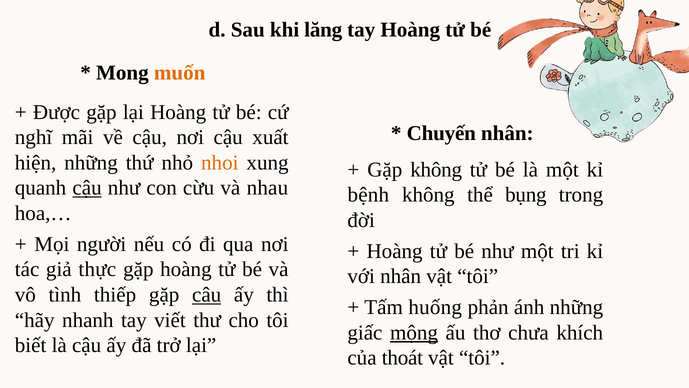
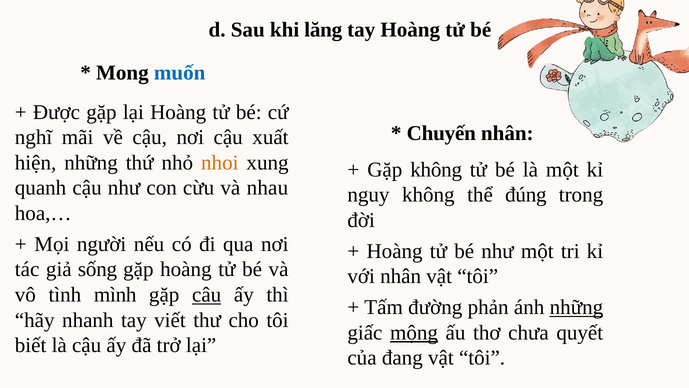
muốn colour: orange -> blue (180, 73)
cậu underline: present -> none (87, 188)
bệnh: bệnh -> nguy (368, 195)
bụng: bụng -> đúng (526, 195)
thực: thực -> sống (98, 269)
thiếp: thiếp -> mình (115, 294)
huống: huống -> đường (435, 307)
những underline: none -> present (576, 307)
khích: khích -> quyết (580, 332)
thoát: thoát -> đang (402, 358)
